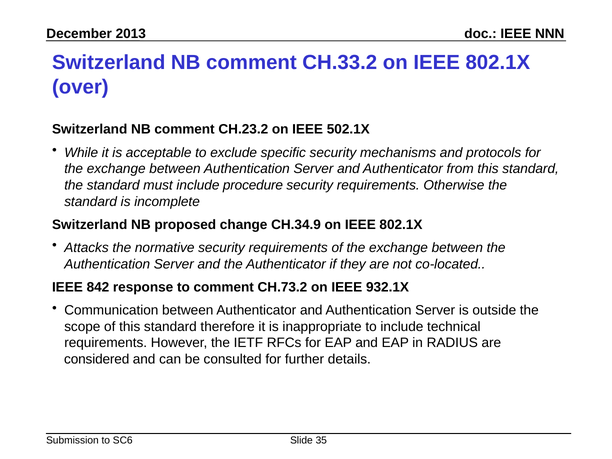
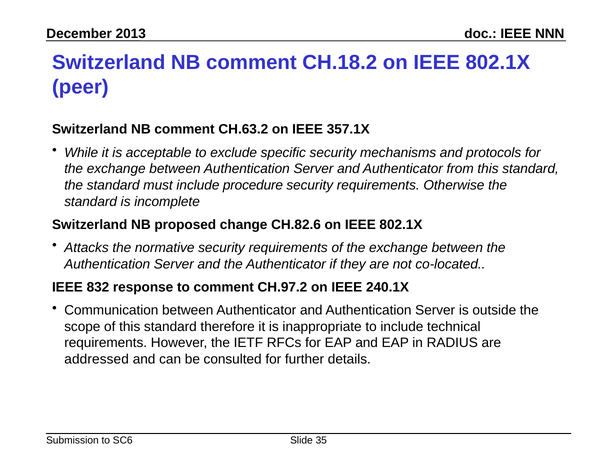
CH.33.2: CH.33.2 -> CH.18.2 (340, 63)
over: over -> peer (80, 87)
CH.23.2: CH.23.2 -> CH.63.2 (243, 129)
502.1X: 502.1X -> 357.1X (348, 129)
CH.34.9: CH.34.9 -> CH.82.6 (296, 225)
842: 842 -> 832 (98, 287)
CH.73.2: CH.73.2 -> CH.97.2 (282, 287)
932.1X: 932.1X -> 240.1X (388, 287)
considered: considered -> addressed (97, 359)
